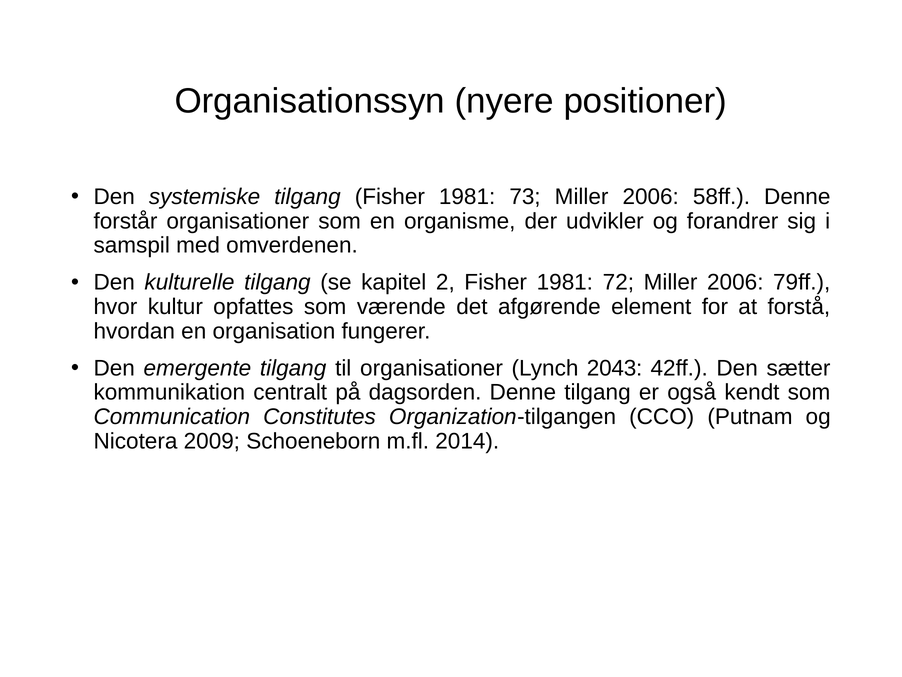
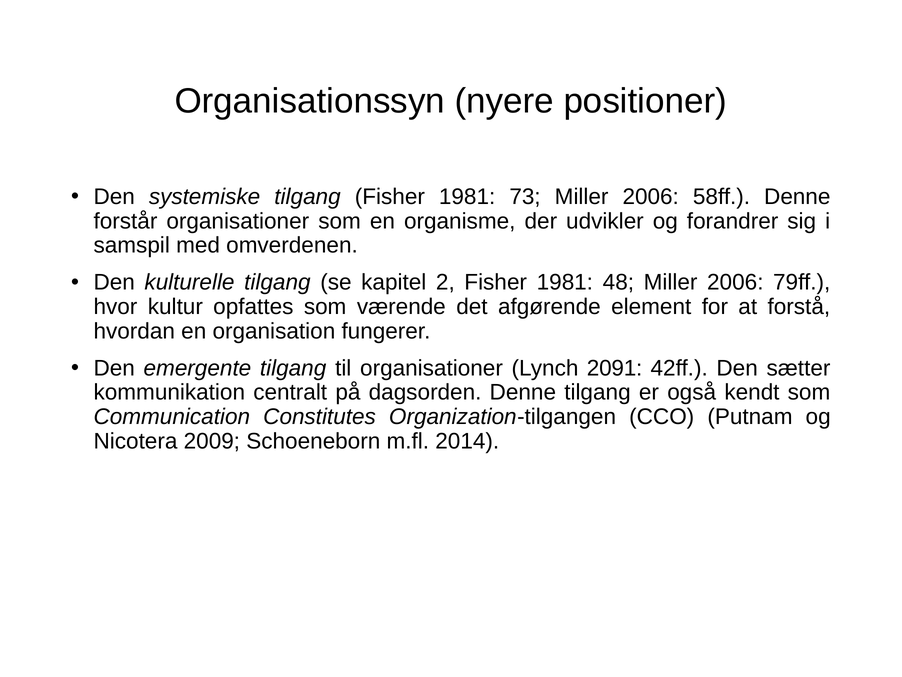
72: 72 -> 48 (618, 282)
2043: 2043 -> 2091 (615, 368)
